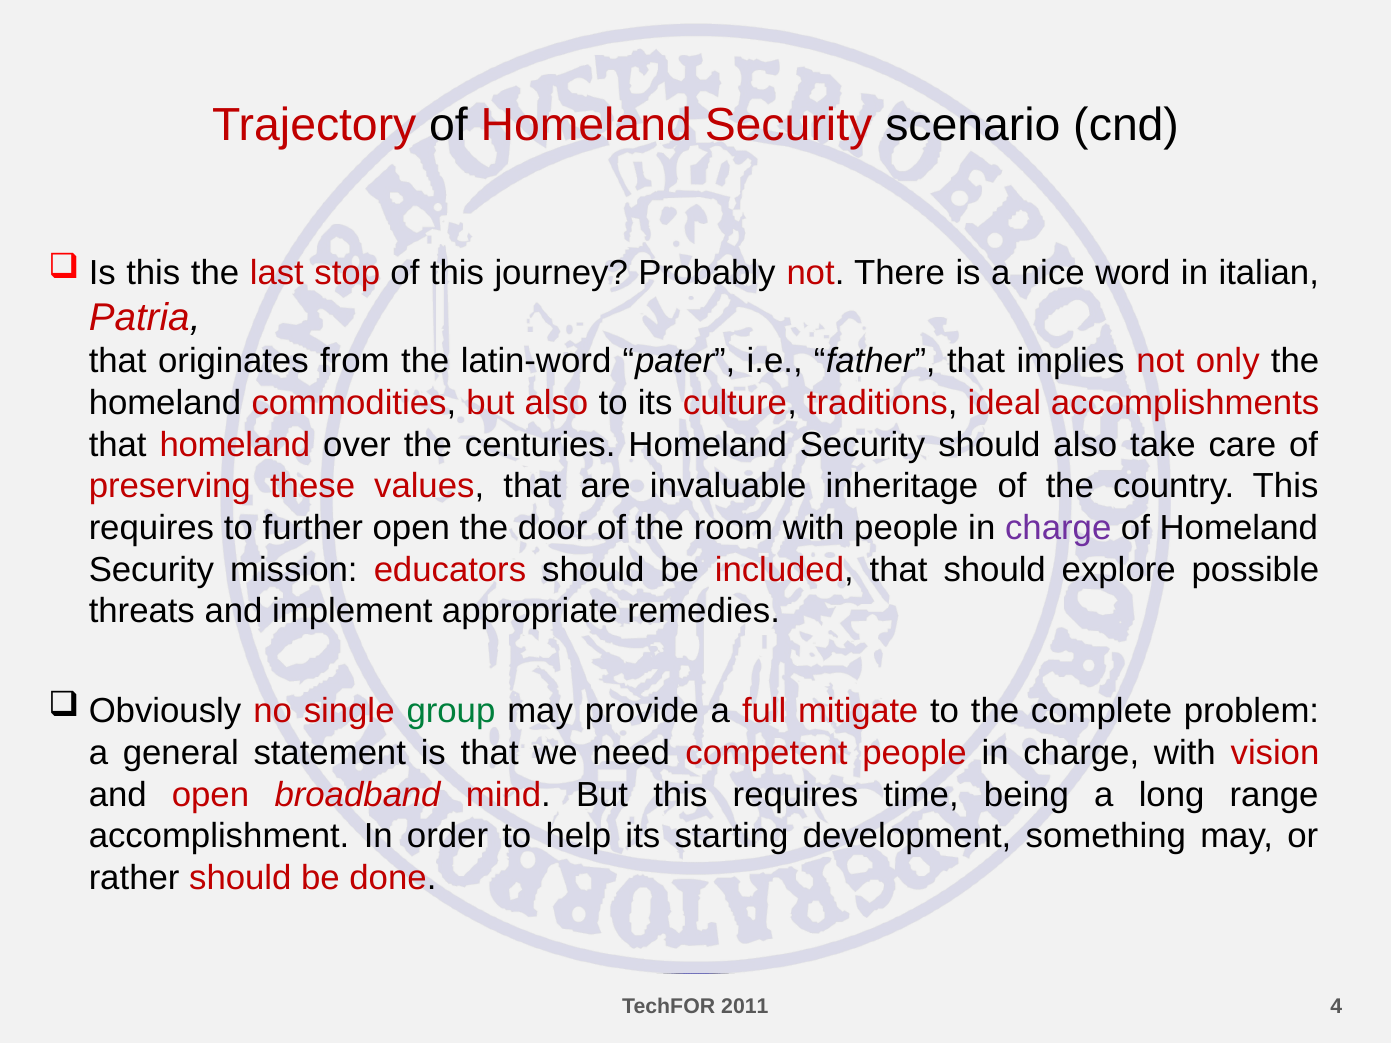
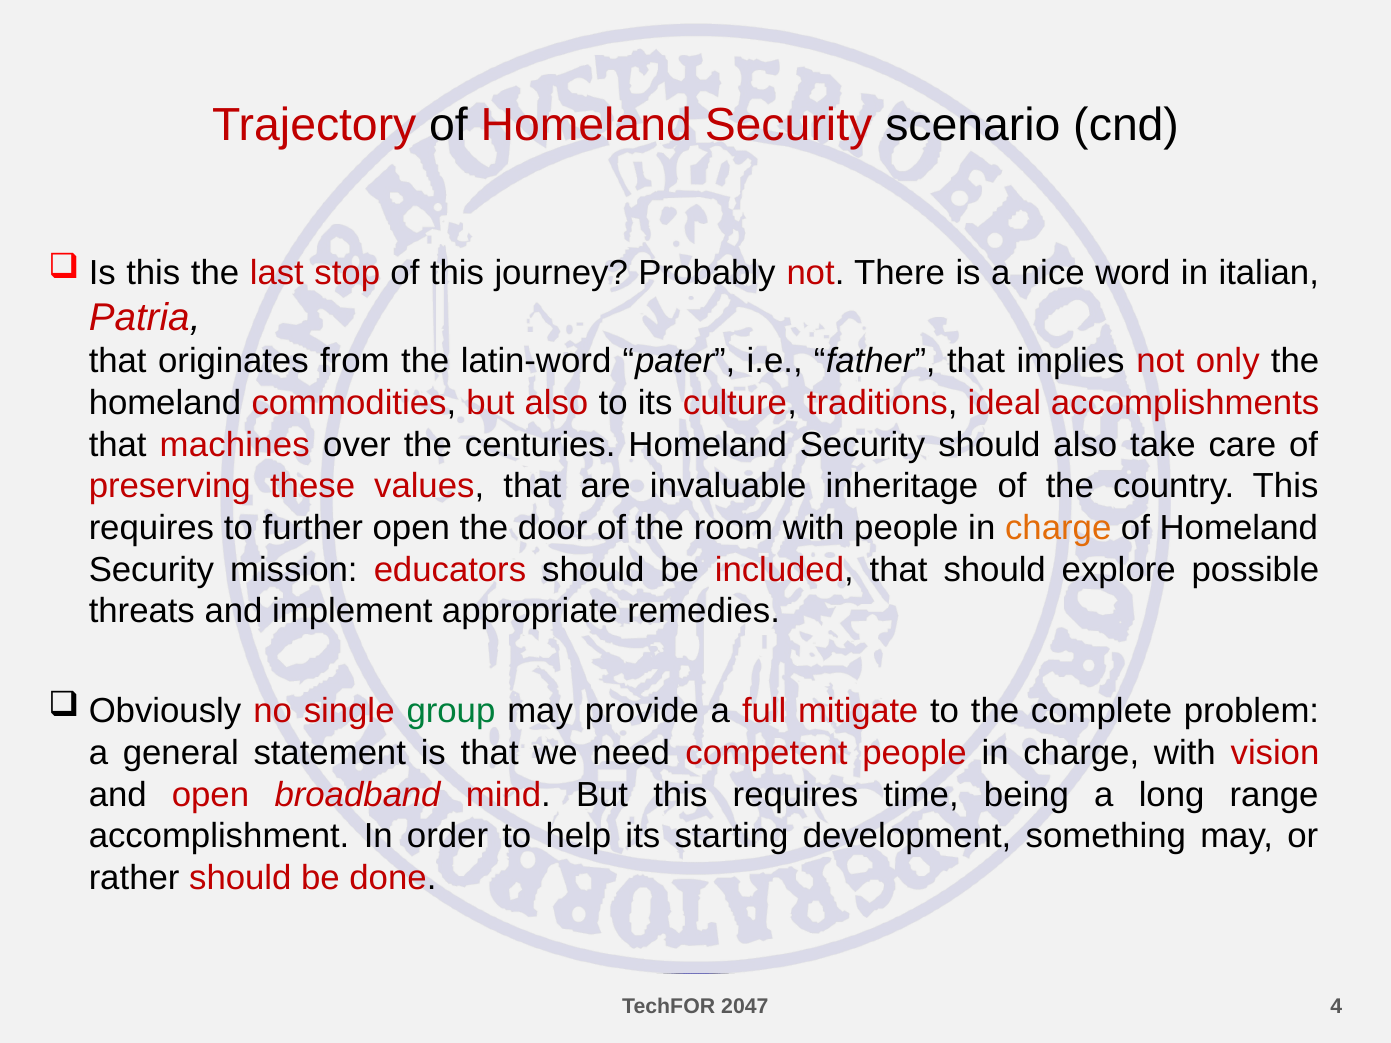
that homeland: homeland -> machines (235, 445)
charge colour: purple -> orange (1058, 528)
2011: 2011 -> 2047 (745, 1007)
